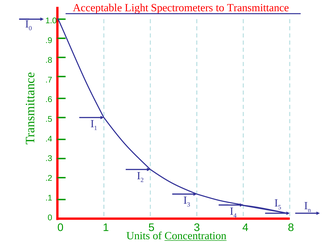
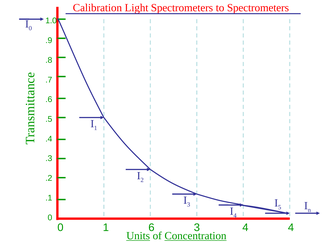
Acceptable: Acceptable -> Calibration (97, 8)
to Transmittance: Transmittance -> Spectrometers (258, 8)
1 5: 5 -> 6 (151, 228)
4 8: 8 -> 4 (291, 228)
Units underline: none -> present (138, 236)
